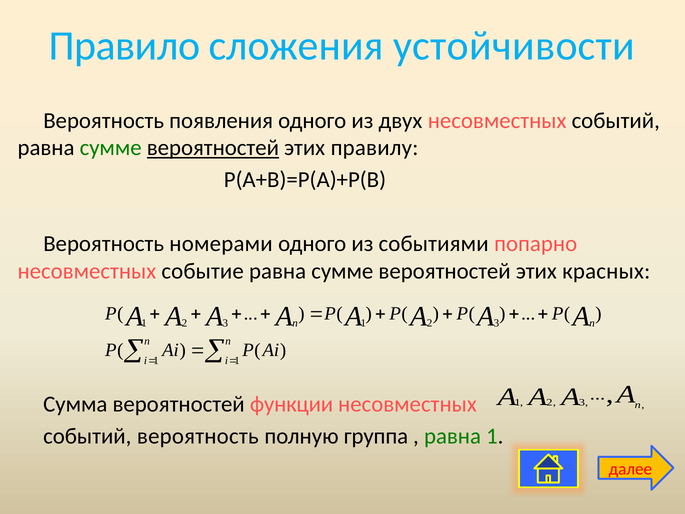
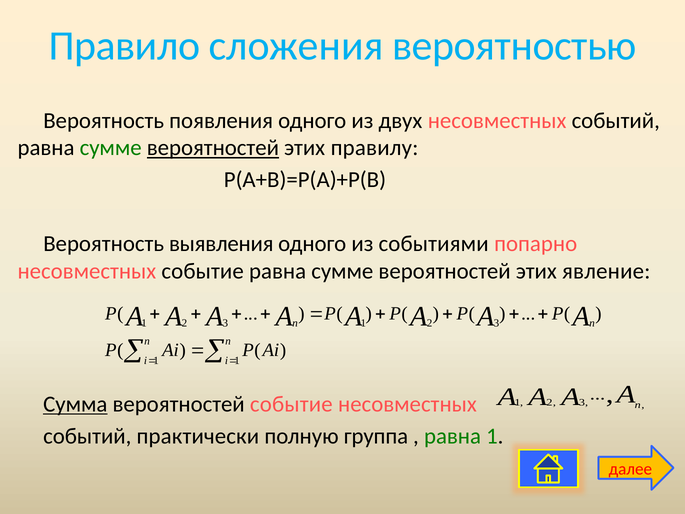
устойчивости: устойчивости -> вероятностью (514, 46)
номерами: номерами -> выявления (221, 244)
красных: красных -> явление (606, 271)
Сумма underline: none -> present (75, 404)
вероятностей функции: функции -> событие (291, 404)
событий вероятность: вероятность -> практически (198, 436)
